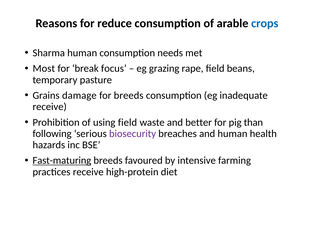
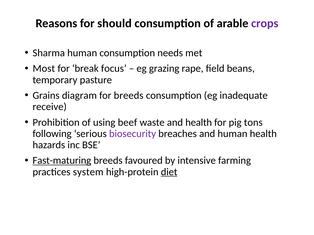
reduce: reduce -> should (114, 23)
crops colour: blue -> purple (265, 23)
damage: damage -> diagram (79, 96)
using field: field -> beef (127, 123)
and better: better -> health (199, 123)
than: than -> tons (253, 123)
practices receive: receive -> system (88, 172)
diet underline: none -> present (169, 172)
